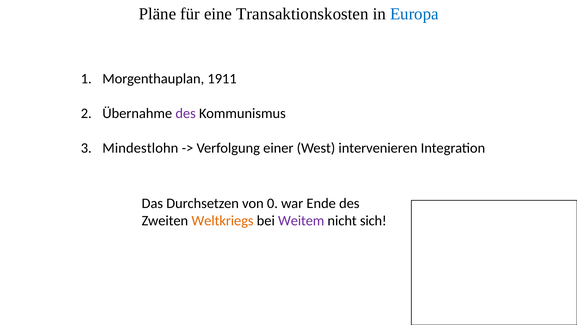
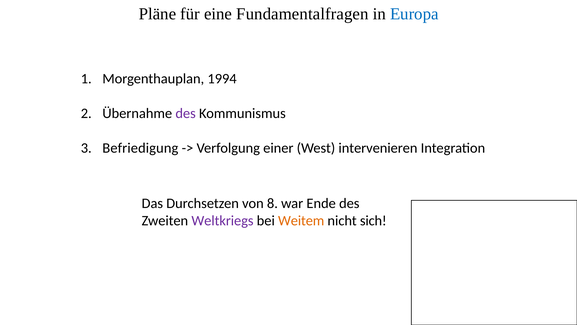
Transaktionskosten: Transaktionskosten -> Fundamentalfragen (302, 14)
1911: 1911 -> 1994 (222, 79)
Mindestlohn: Mindestlohn -> Befriedigung (140, 148)
0: 0 -> 8 (272, 203)
Weltkriegs colour: orange -> purple (222, 220)
Weitem colour: purple -> orange (301, 220)
